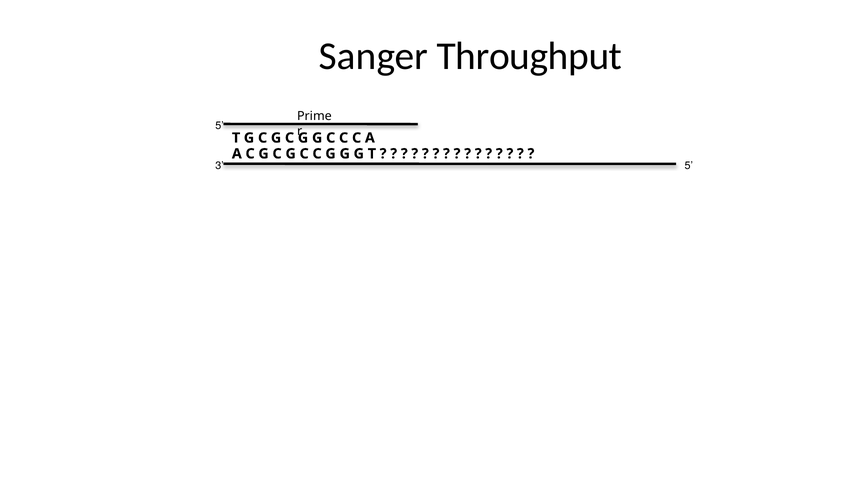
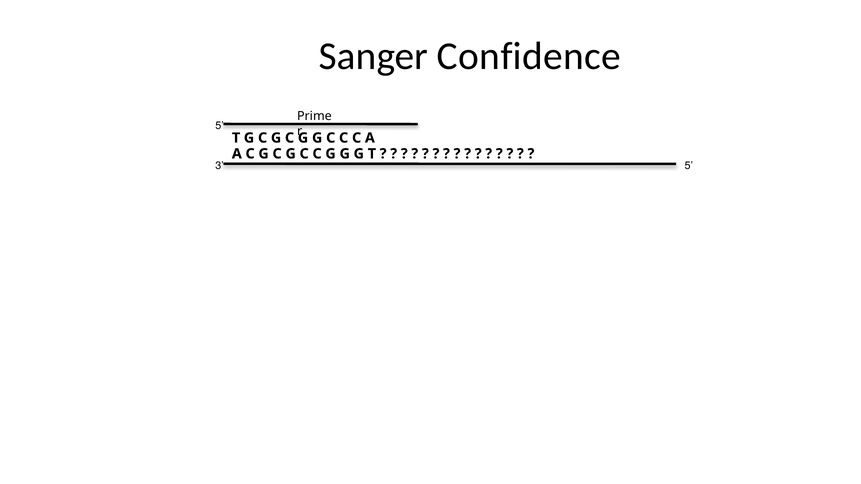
Throughput: Throughput -> Confidence (529, 56)
